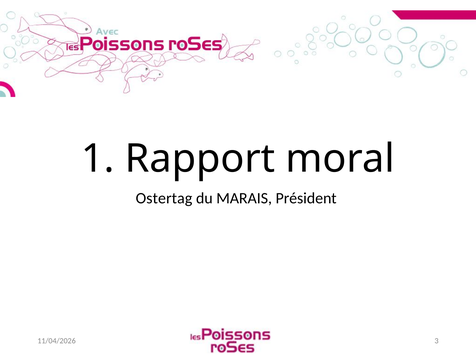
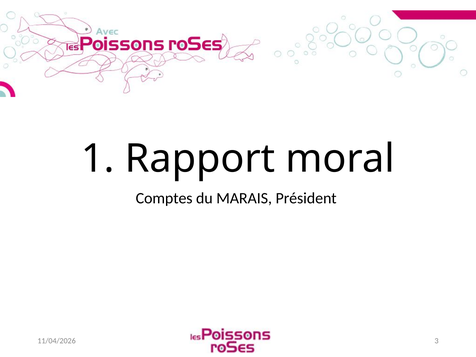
Ostertag: Ostertag -> Comptes (164, 198)
